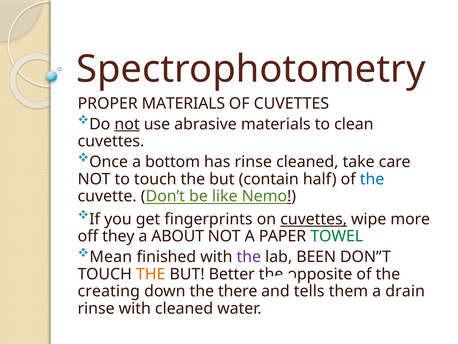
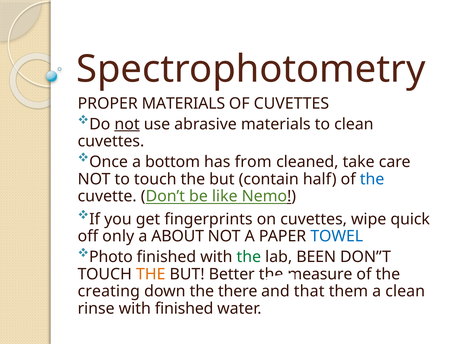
has rinse: rinse -> from (253, 162)
cuvettes underline: present -> none (314, 219)
more: more -> quick (410, 219)
they: they -> only (118, 236)
TOWEL colour: green -> blue (337, 236)
Mean: Mean -> Photo (111, 257)
the colour: purple -> green (249, 257)
opposite: opposite -> measure (320, 274)
tells: tells -> that (309, 291)
a drain: drain -> clean (405, 291)
with cleaned: cleaned -> finished (184, 308)
